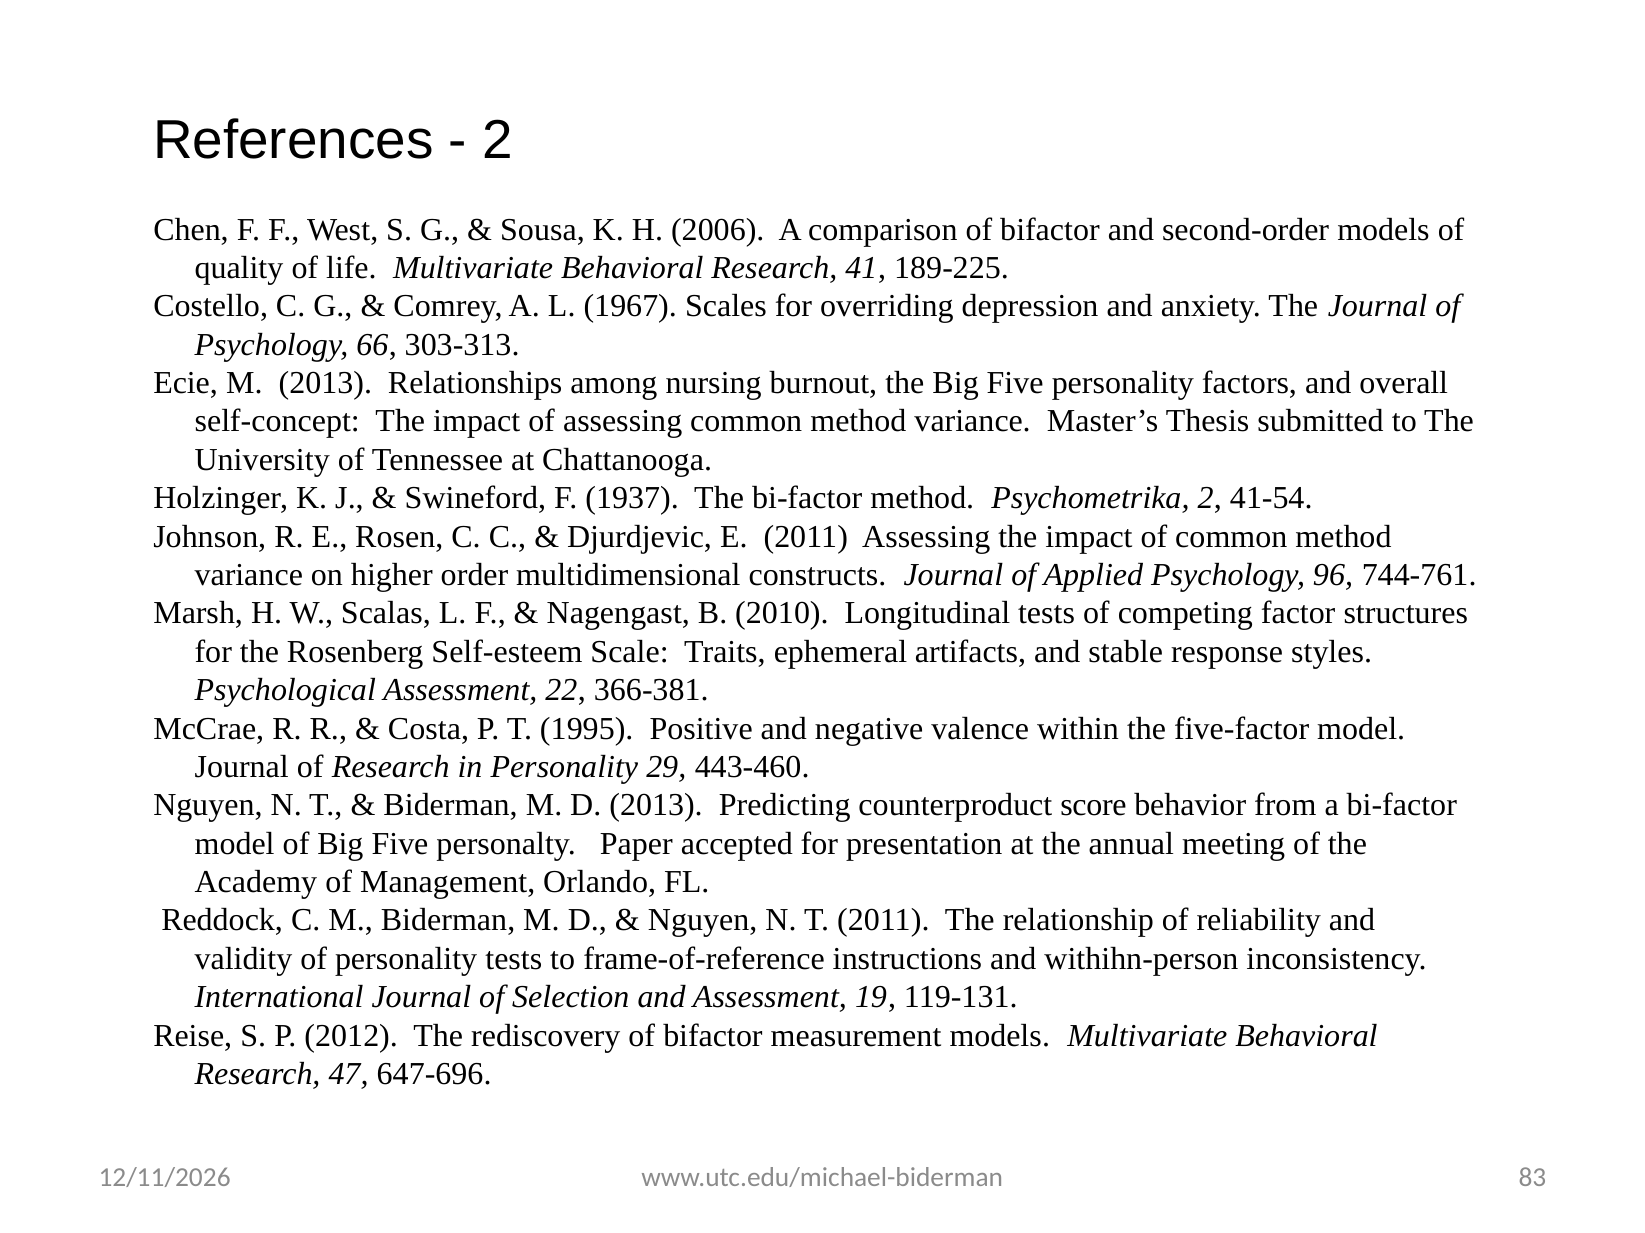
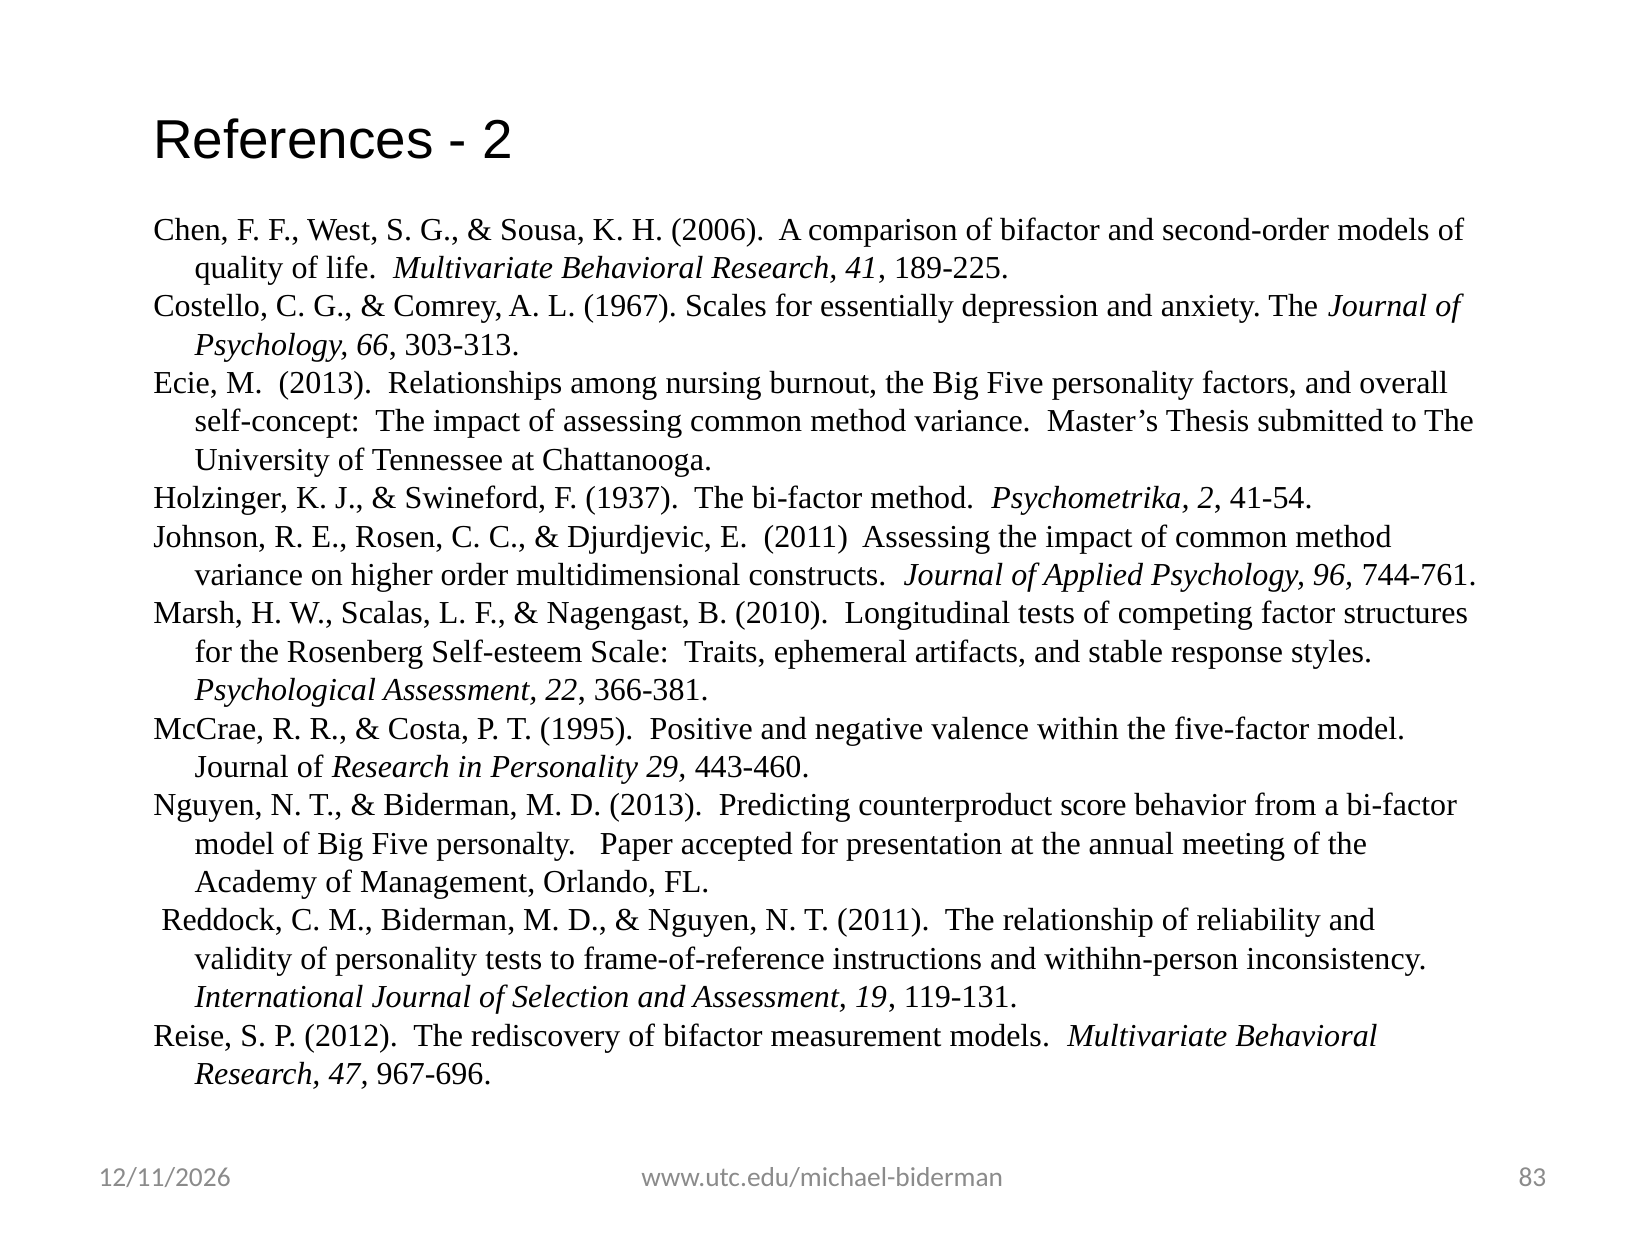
overriding: overriding -> essentially (887, 306)
647-696: 647-696 -> 967-696 (434, 1075)
